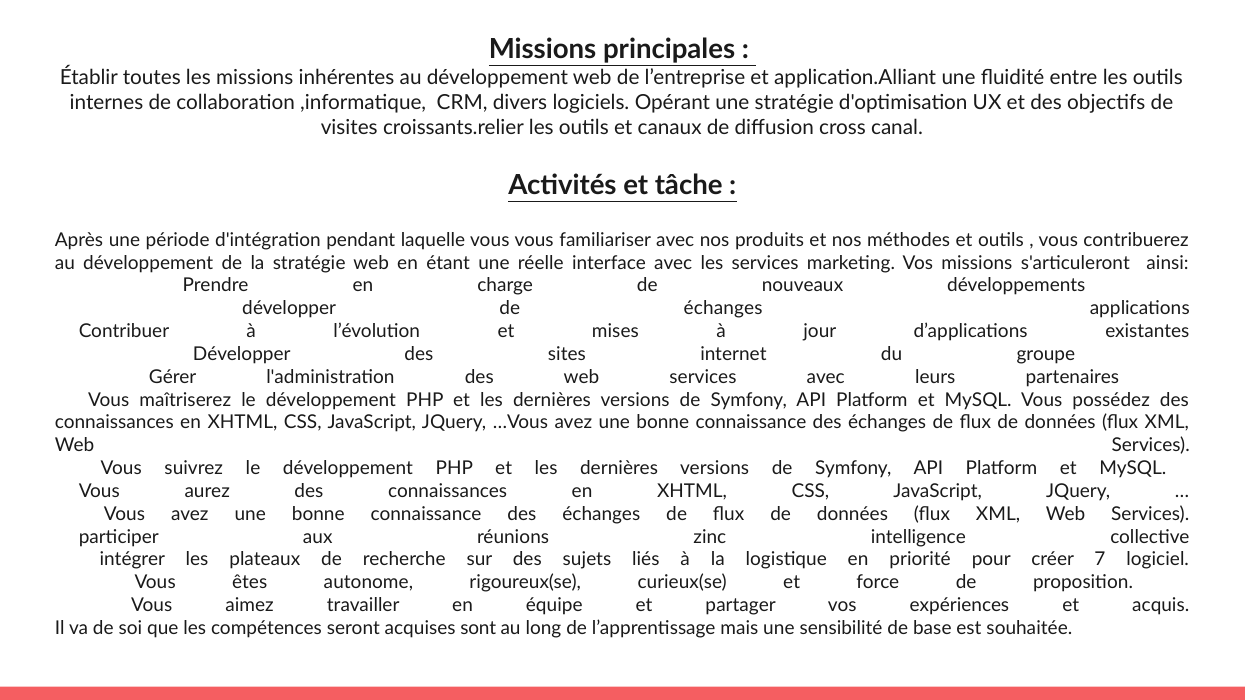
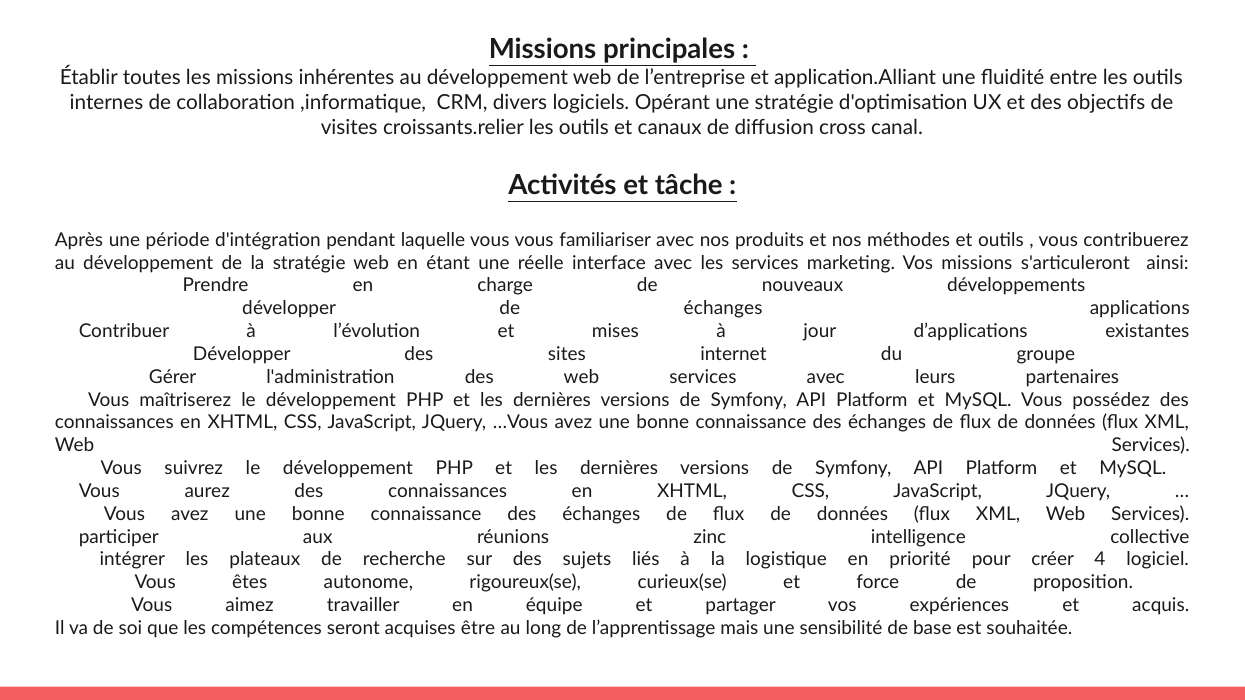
7: 7 -> 4 (1100, 560)
sont: sont -> être (478, 628)
